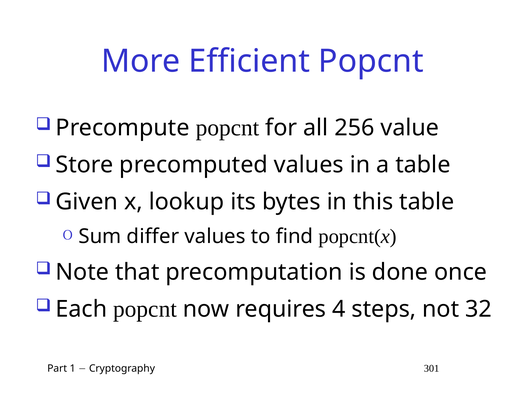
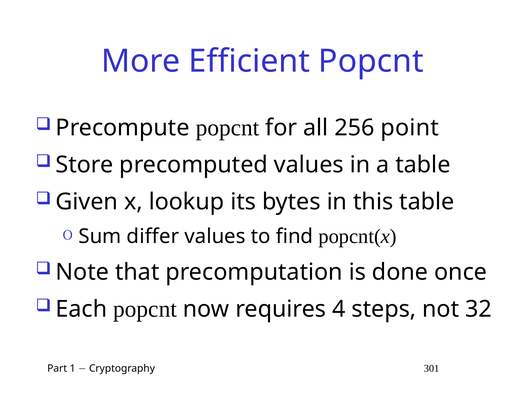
value: value -> point (410, 128)
